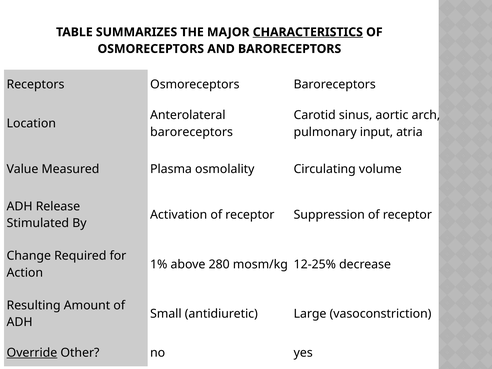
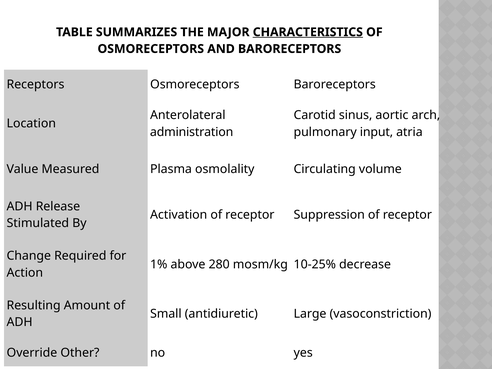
baroreceptors: baroreceptors -> administration (192, 132)
12-25%: 12-25% -> 10-25% (315, 264)
Override underline: present -> none (32, 353)
